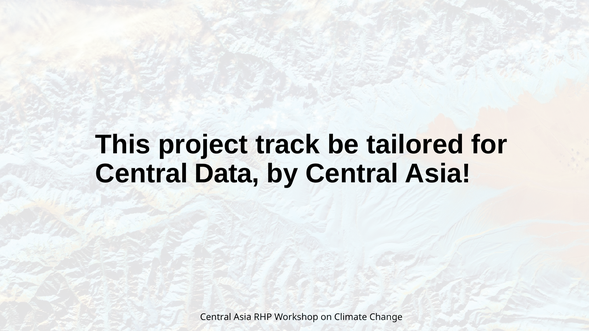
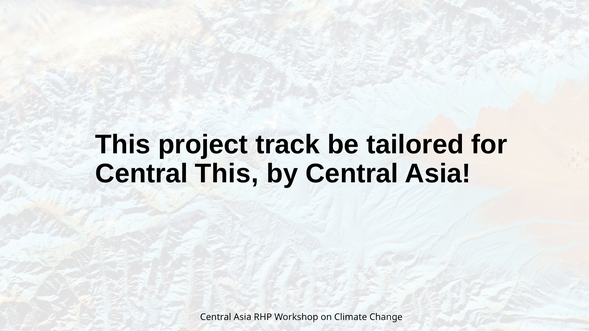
Central Data: Data -> This (227, 174)
